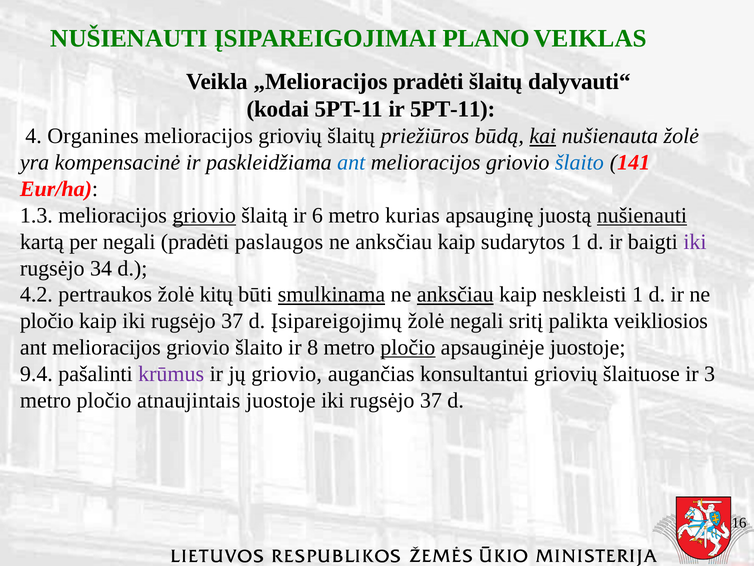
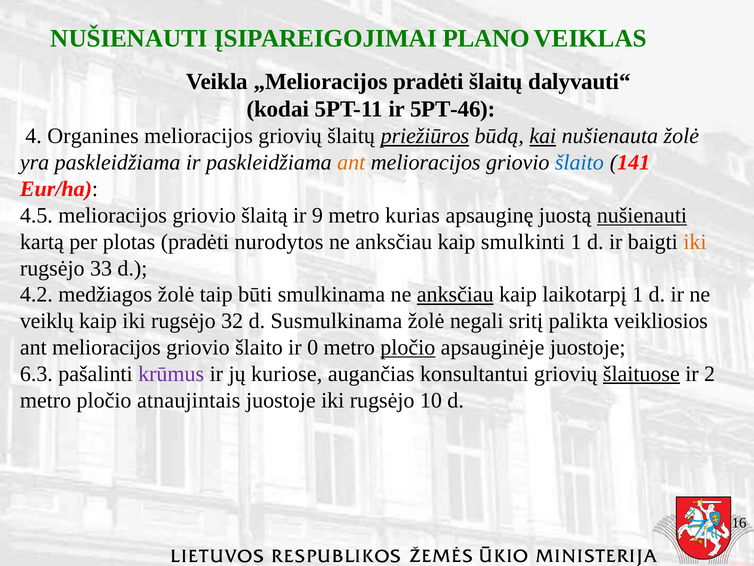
ir 5PT-11: 5PT-11 -> 5PT-46 (453, 109)
priežiūros underline: none -> present (425, 136)
yra kompensacinė: kompensacinė -> paskleidžiama (118, 162)
ant colour: blue -> orange (351, 162)
1.3: 1.3 -> 4.5 (36, 215)
griovio underline: present -> none (204, 215)
6: 6 -> 9 (317, 215)
per negali: negali -> plotas (129, 242)
paslaugos: paslaugos -> nurodytos (279, 242)
sudarytos: sudarytos -> smulkinti (523, 242)
iki colour: purple -> orange (695, 242)
34: 34 -> 33 (101, 268)
pertraukos: pertraukos -> medžiagos (105, 294)
kitų: kitų -> taip (216, 294)
smulkinama underline: present -> none (331, 294)
neskleisti: neskleisti -> laikotarpį (585, 294)
pločio: pločio -> veiklų (47, 321)
kaip iki rugsėjo 37: 37 -> 32 (232, 321)
Įsipareigojimų: Įsipareigojimų -> Susmulkinama (336, 321)
8: 8 -> 0 (313, 347)
9.4: 9.4 -> 6.3 (36, 374)
jų griovio: griovio -> kuriose (287, 374)
šlaituose underline: none -> present (641, 374)
3: 3 -> 2 (710, 374)
juostoje iki rugsėjo 37: 37 -> 10 (431, 400)
